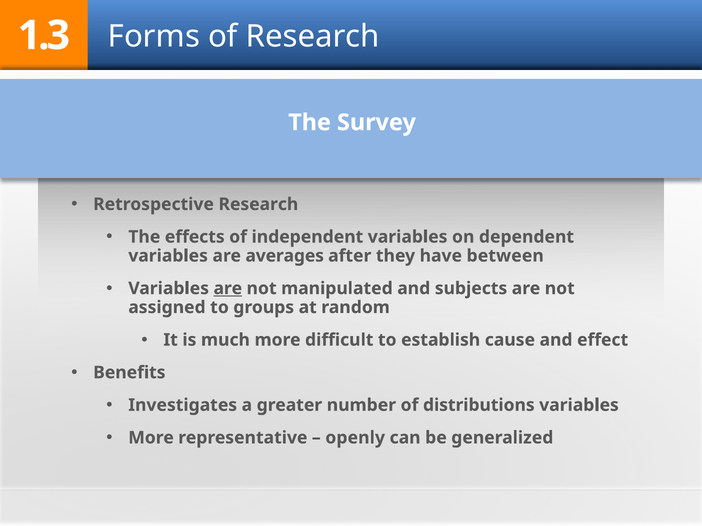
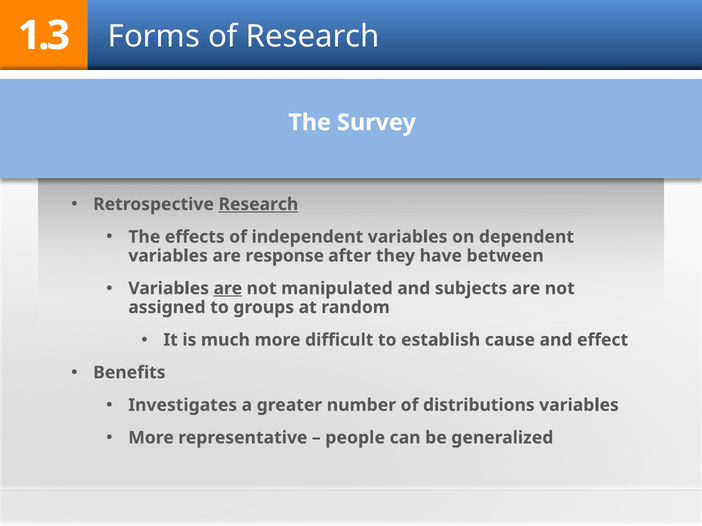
Research underline: none -> present (258, 204)
averages: averages -> response (285, 256)
openly: openly -> people (355, 438)
